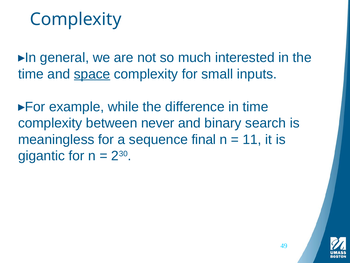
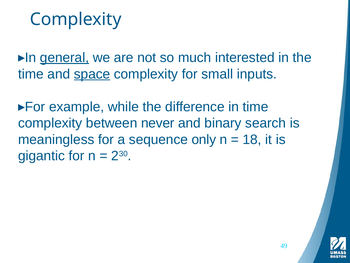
general underline: none -> present (65, 58)
final: final -> only (204, 139)
11: 11 -> 18 (252, 139)
